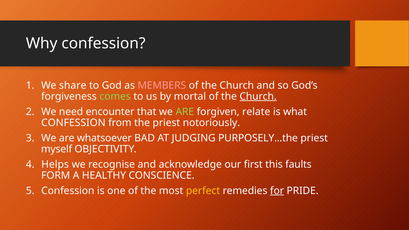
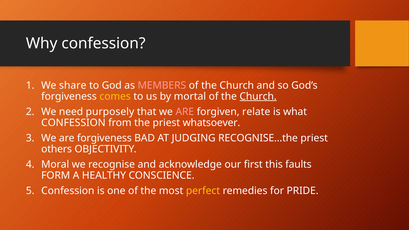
comes colour: light green -> yellow (115, 96)
encounter: encounter -> purposely (110, 112)
ARE colour: light green -> pink (185, 112)
notoriously: notoriously -> whatsoever (211, 123)
are whatsoever: whatsoever -> forgiveness (104, 138)
PURPOSELY…the: PURPOSELY…the -> RECOGNISE…the (258, 138)
myself: myself -> others (57, 149)
Helps: Helps -> Moral (55, 164)
for underline: present -> none (277, 191)
